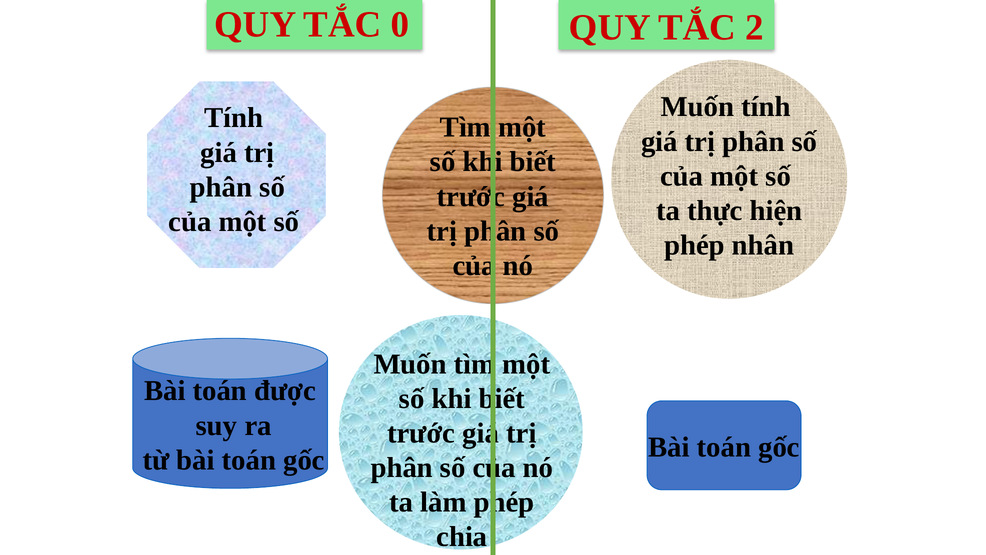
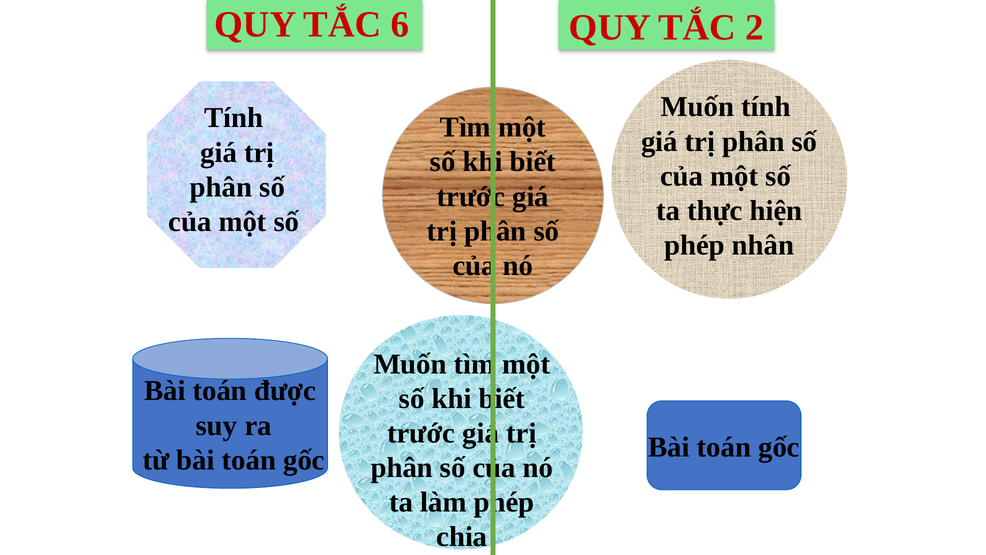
0: 0 -> 6 (400, 24)
